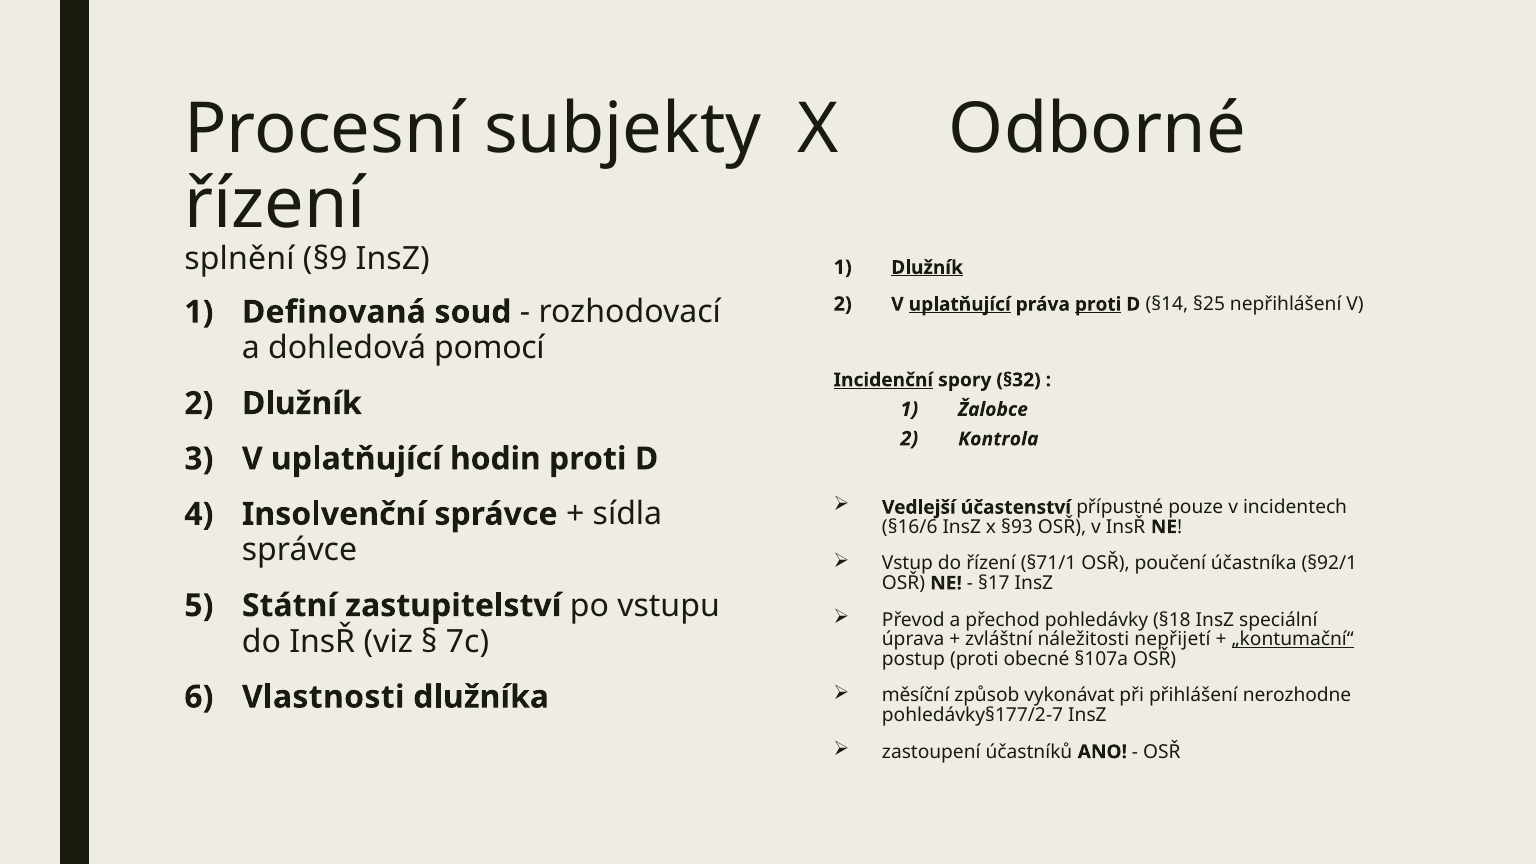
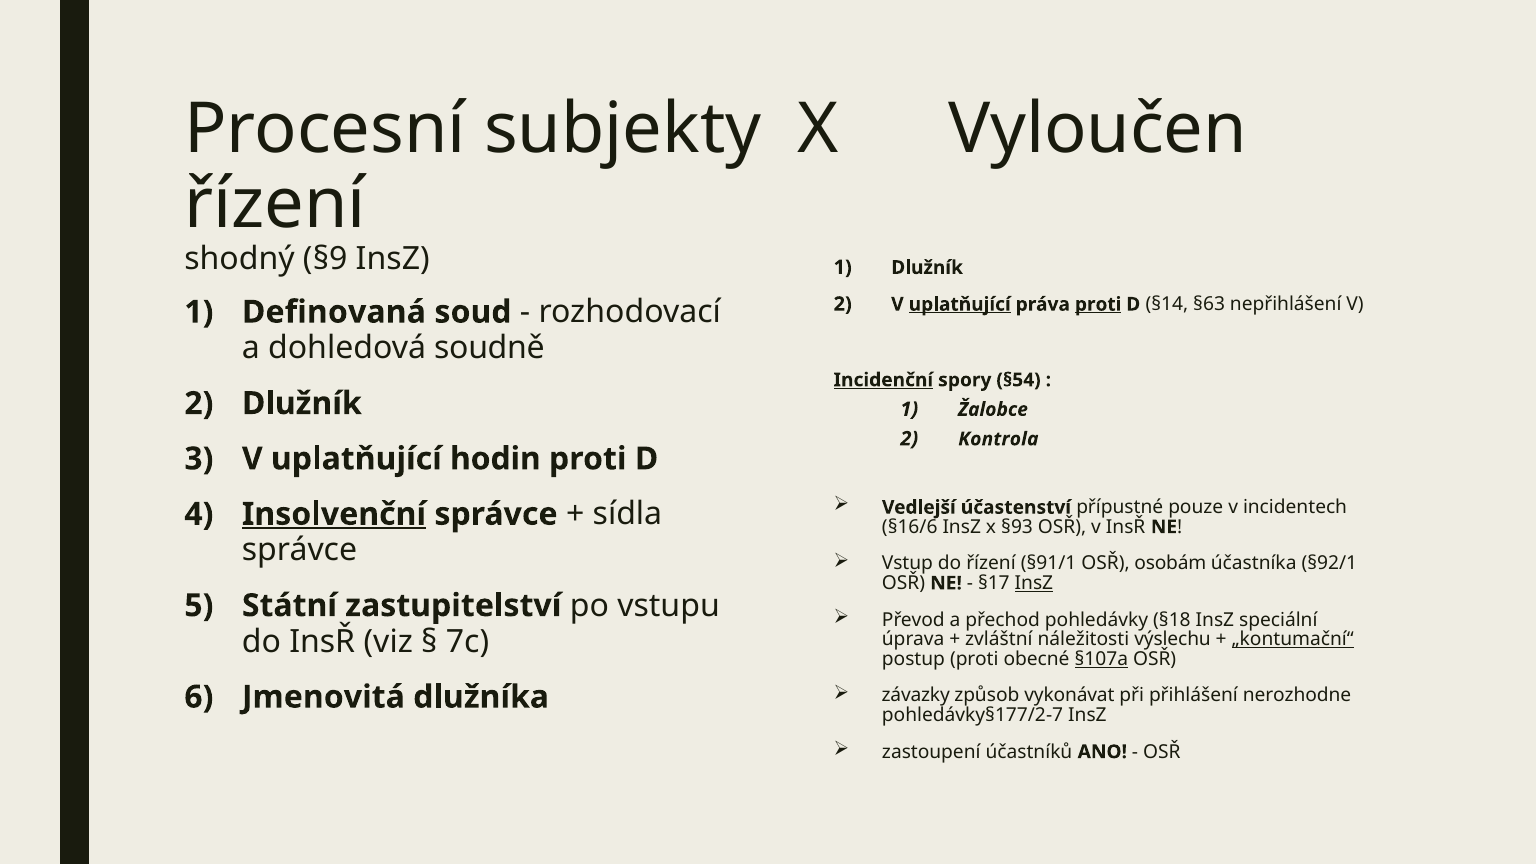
Odborné: Odborné -> Vyloučen (1098, 129)
splnění: splnění -> shodný (240, 259)
Dlužník underline: present -> none (927, 268)
§25: §25 -> §63 (1209, 304)
pomocí: pomocí -> soudně (489, 348)
§32: §32 -> §54 (1019, 380)
Insolvenční underline: none -> present (334, 514)
§71/1: §71/1 -> §91/1 (1049, 564)
poučení: poučení -> osobám (1170, 564)
InsZ underline: none -> present (1034, 583)
nepřijetí: nepřijetí -> výslechu (1173, 639)
§107a underline: none -> present (1101, 659)
měsíční: měsíční -> závazky (916, 696)
Vlastnosti: Vlastnosti -> Jmenovitá (323, 697)
